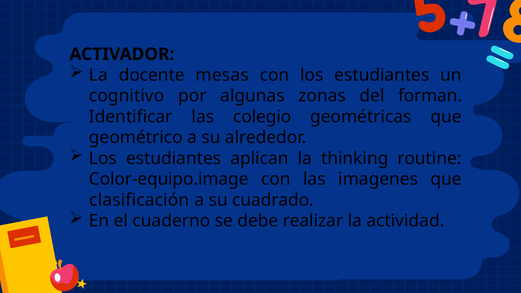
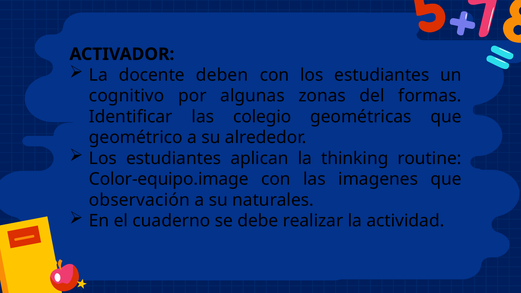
mesas: mesas -> deben (222, 75)
forman: forman -> formas (430, 96)
clasificación: clasificación -> observación (139, 200)
cuadrado: cuadrado -> naturales (273, 200)
